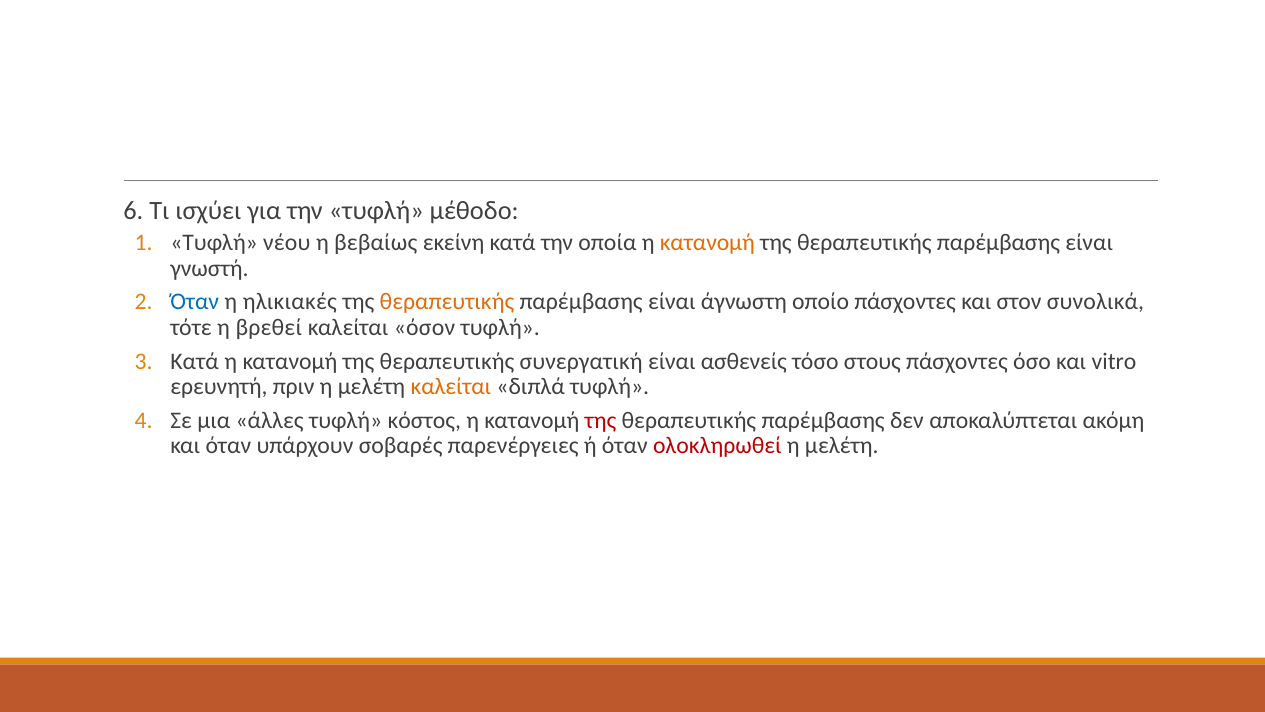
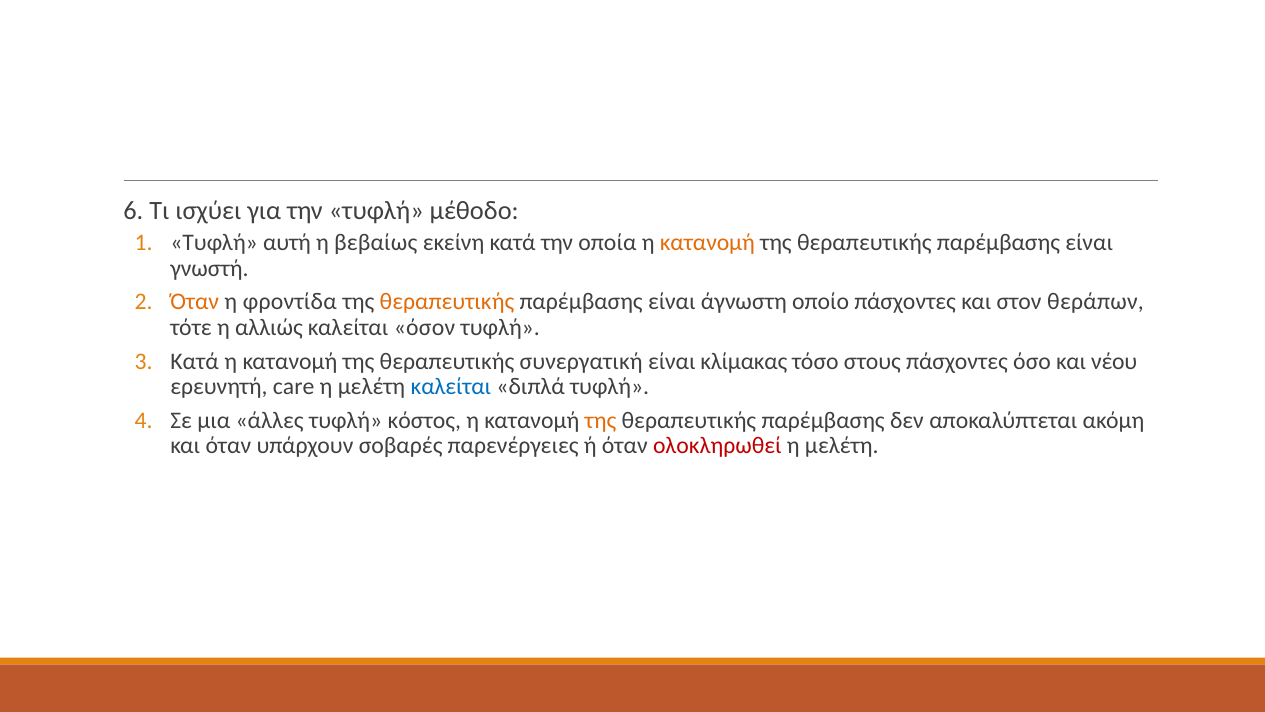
νέου: νέου -> αυτή (287, 243)
Όταν colour: blue -> orange (195, 302)
ηλικιακές: ηλικιακές -> φροντίδα (290, 302)
συνολικά: συνολικά -> θεράπων (1096, 302)
βρεθεί: βρεθεί -> αλλιώς (269, 327)
ασθενείς: ασθενείς -> κλίμακας (744, 361)
vitro: vitro -> νέου (1114, 361)
πριν: πριν -> care (294, 387)
καλείται colour: orange -> blue (451, 387)
της colour: red -> orange (600, 420)
